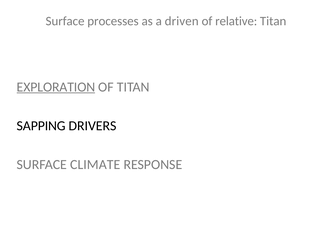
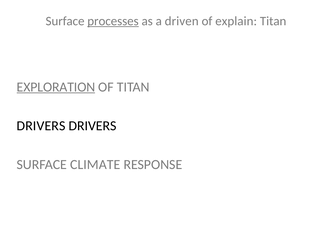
processes underline: none -> present (113, 21)
relative: relative -> explain (236, 21)
SAPPING: SAPPING -> DRIVERS (41, 126)
